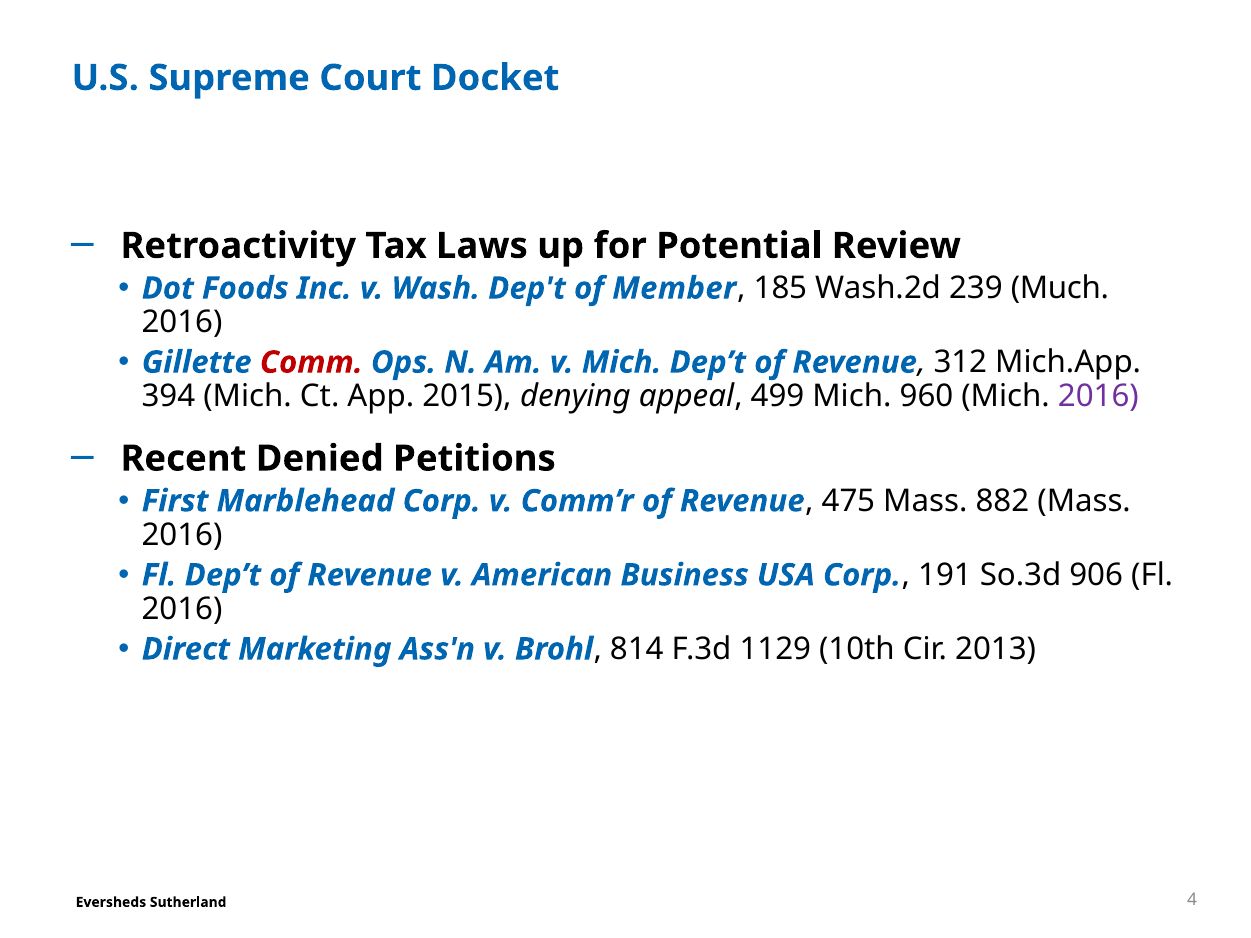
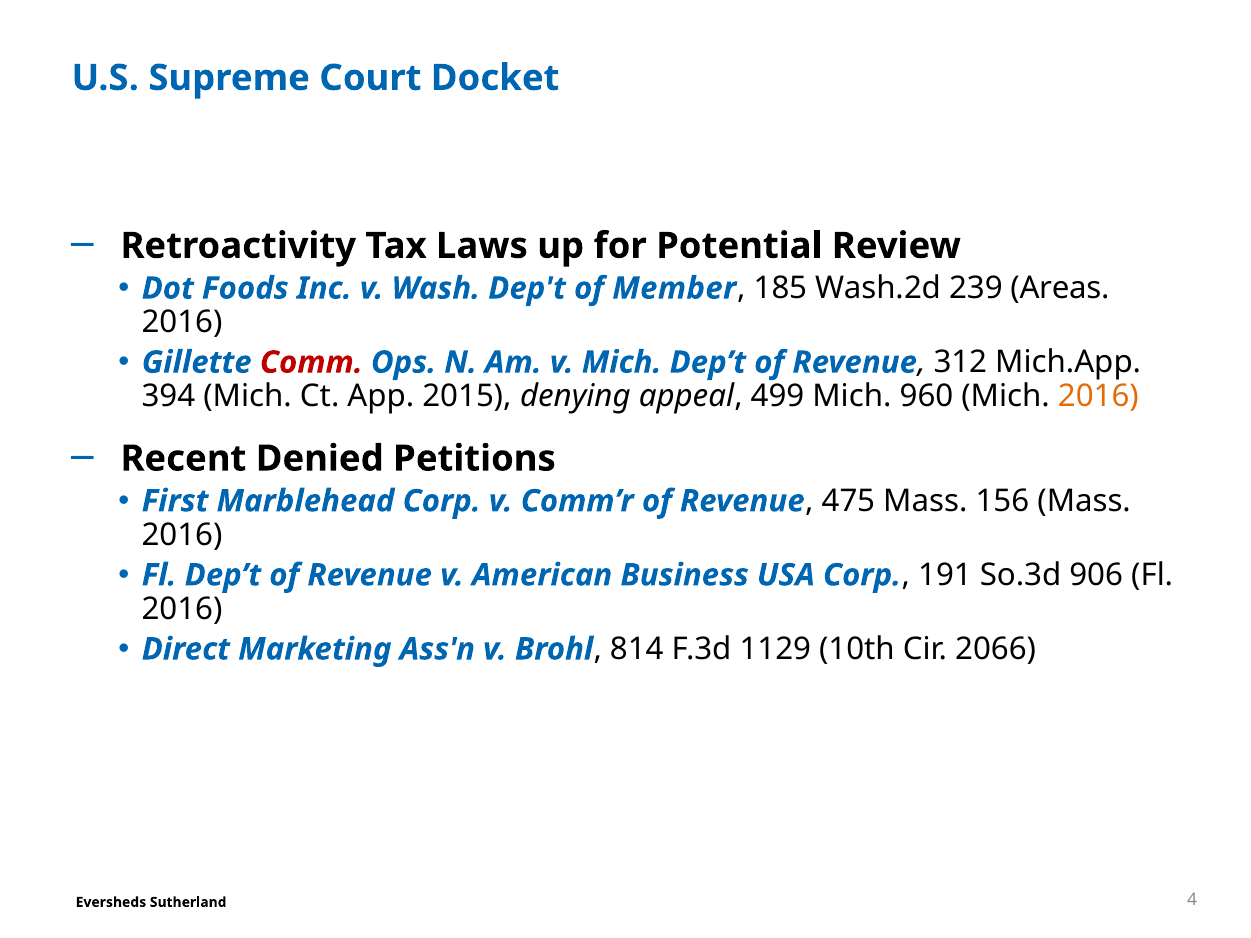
Much: Much -> Areas (1060, 288)
2016 colour: purple -> orange (1098, 396)
882: 882 -> 156 (1002, 501)
2013: 2013 -> 2066 (996, 649)
